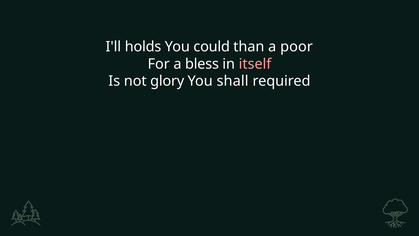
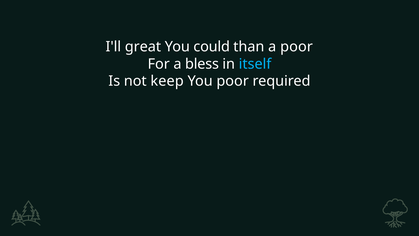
holds: holds -> great (143, 47)
itself colour: pink -> light blue (255, 64)
glory: glory -> keep (167, 81)
You shall: shall -> poor (233, 81)
